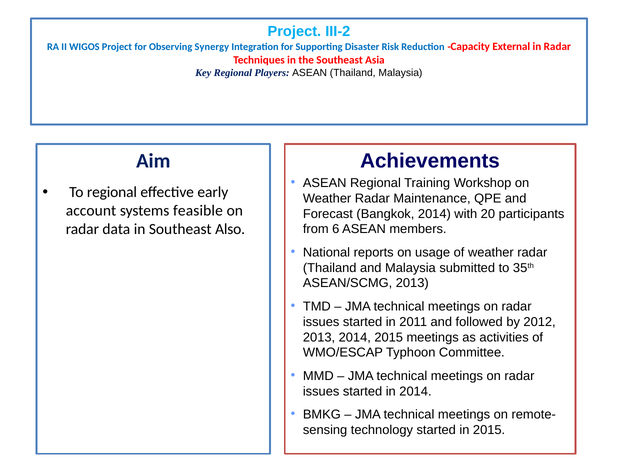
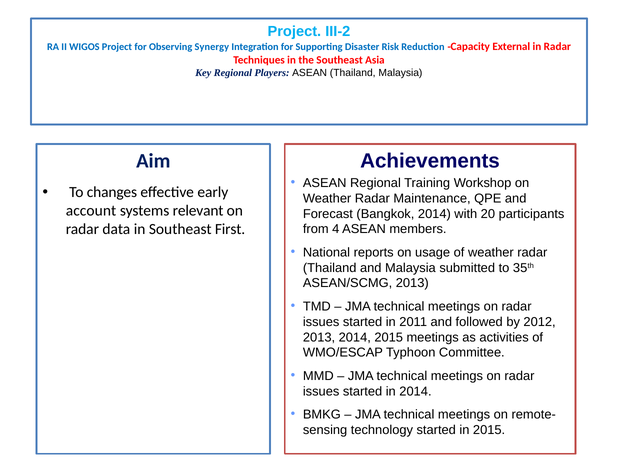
To regional: regional -> changes (112, 193)
feasible: feasible -> relevant (198, 211)
Also: Also -> First (230, 230)
6: 6 -> 4 (336, 229)
